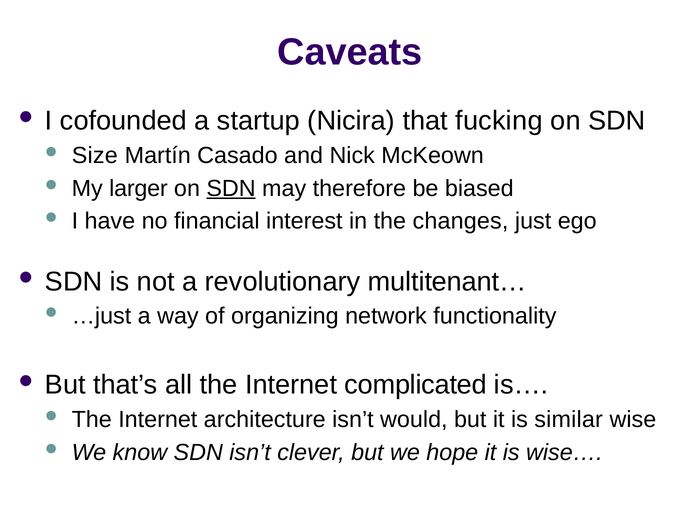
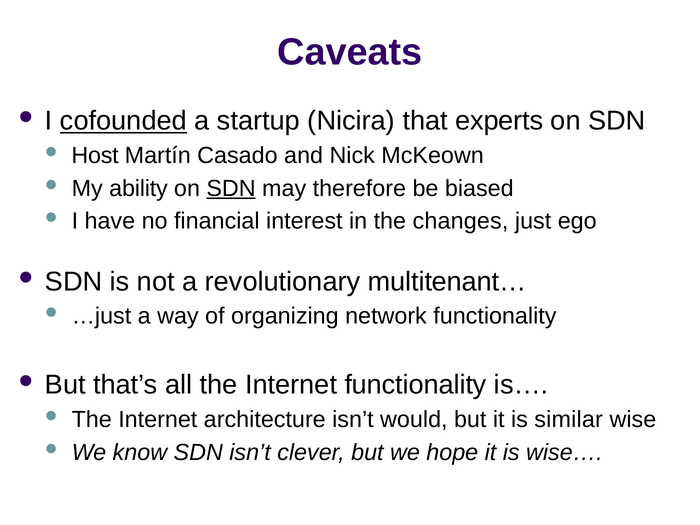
cofounded underline: none -> present (123, 121)
fucking: fucking -> experts (499, 121)
Size: Size -> Host (95, 156)
larger: larger -> ability (138, 188)
Internet complicated: complicated -> functionality (416, 385)
